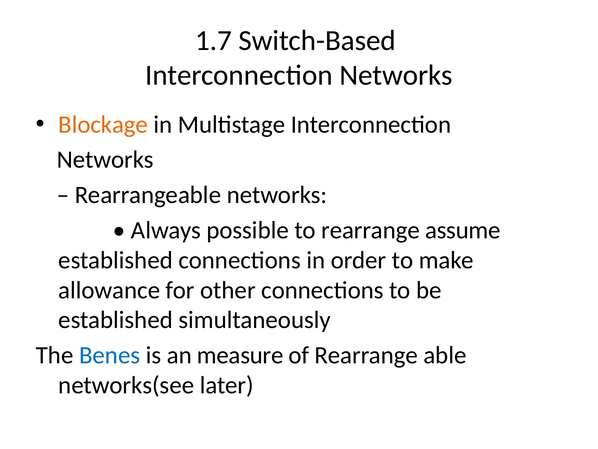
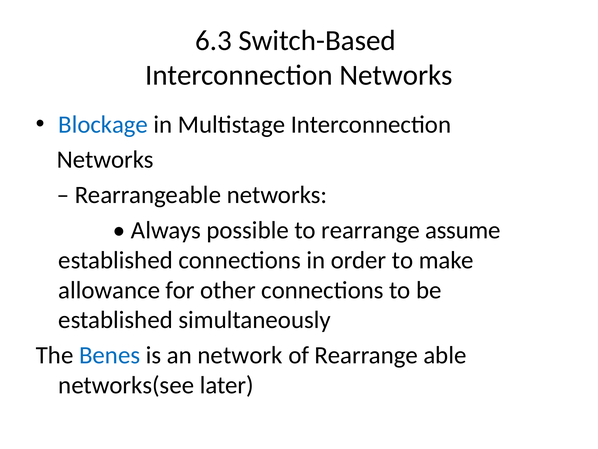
1.7: 1.7 -> 6.3 (214, 40)
Blockage colour: orange -> blue (103, 124)
measure: measure -> network (240, 355)
